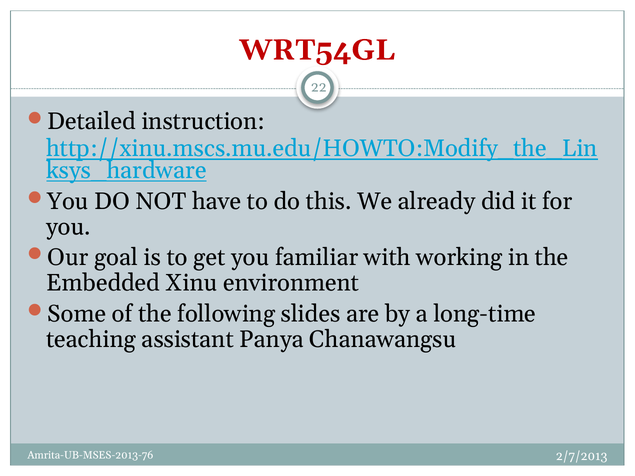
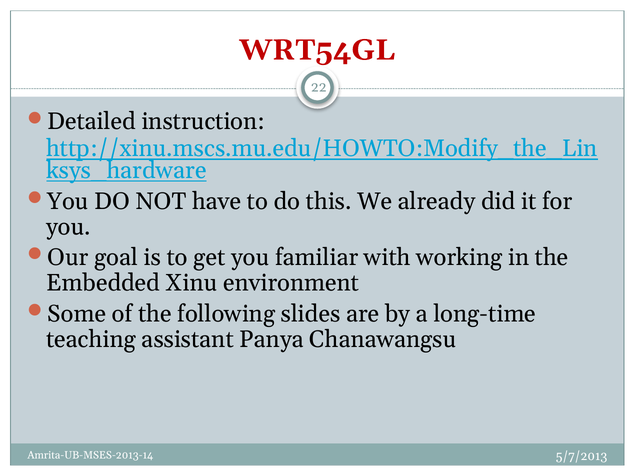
Amrita-UB-MSES-2013-76: Amrita-UB-MSES-2013-76 -> Amrita-UB-MSES-2013-14 (90, 455)
2/7/2013: 2/7/2013 -> 5/7/2013 (582, 456)
